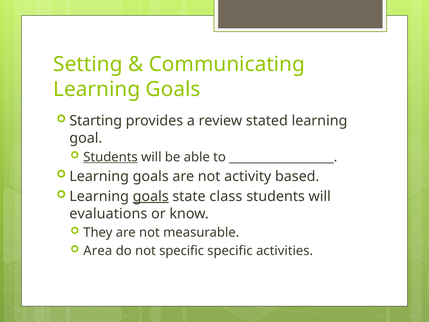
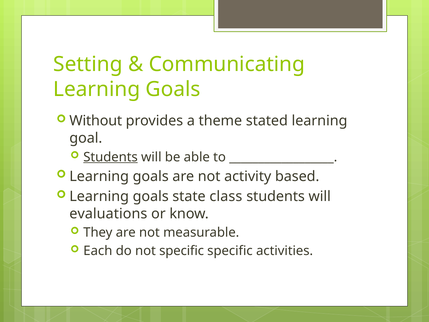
Starting: Starting -> Without (96, 121)
review: review -> theme (220, 121)
goals underline: present -> none (151, 196)
Area: Area -> Each (98, 251)
